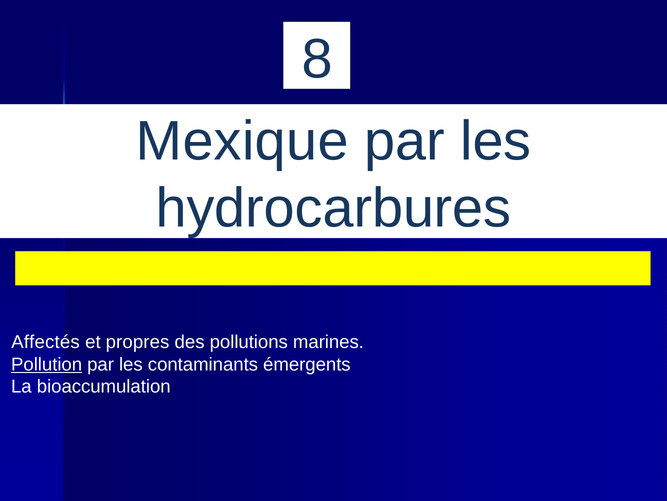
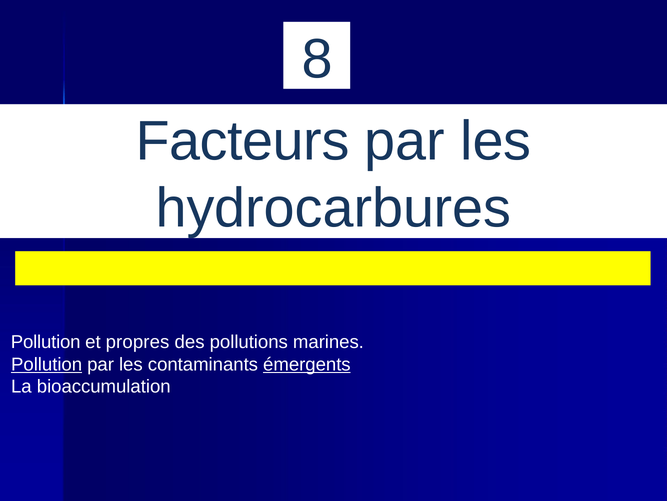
Mexique: Mexique -> Facteurs (243, 141)
Affectés: Affectés -> Pollution (46, 342)
émergents underline: none -> present (307, 364)
